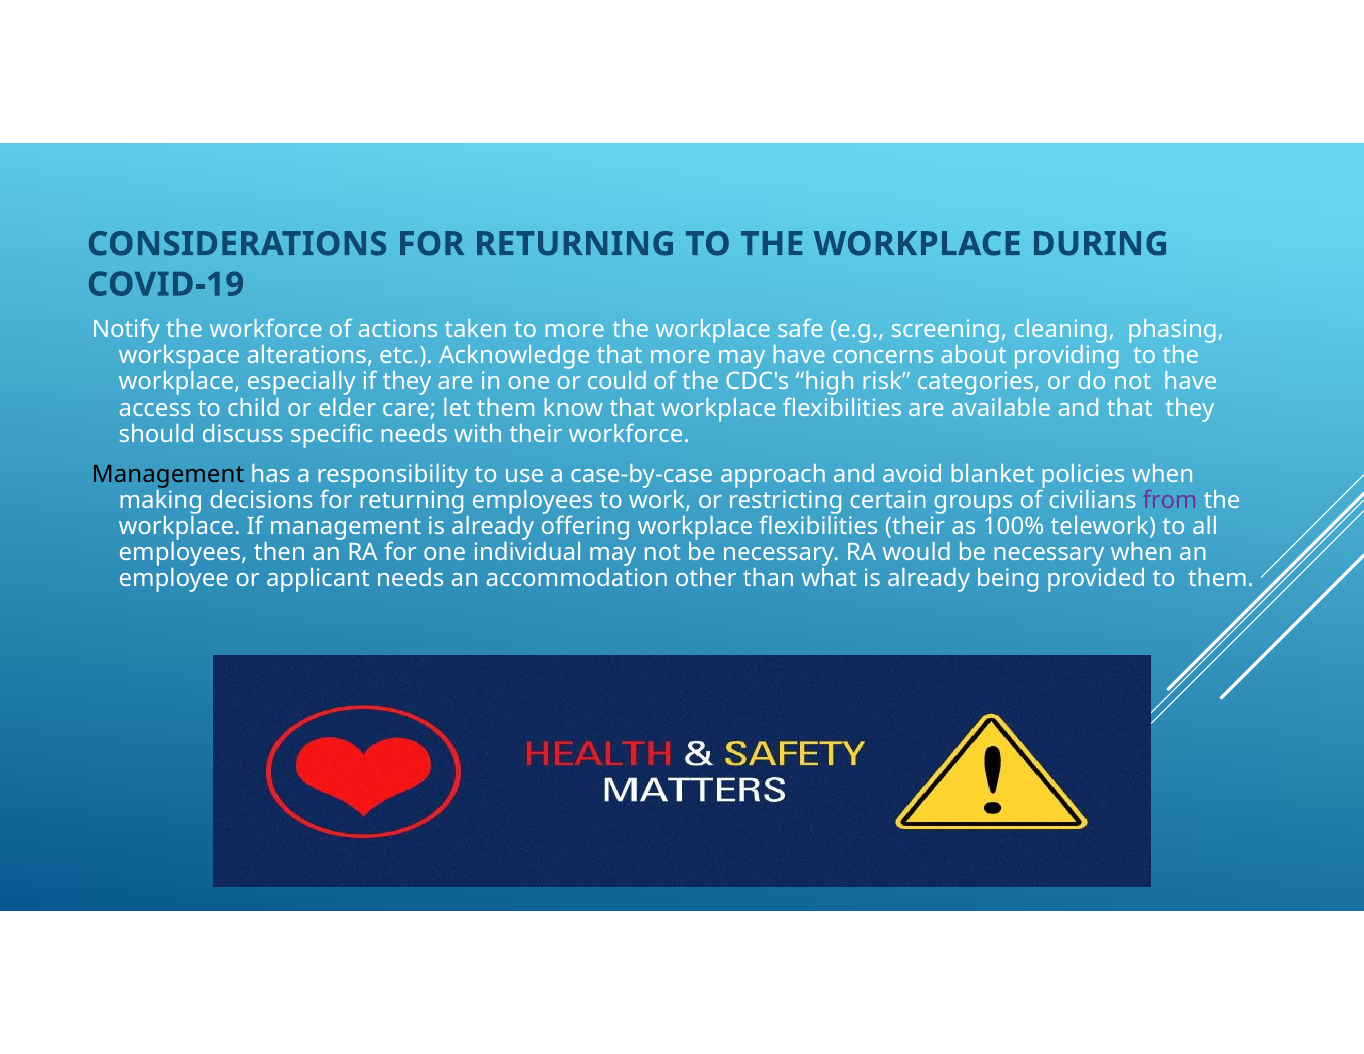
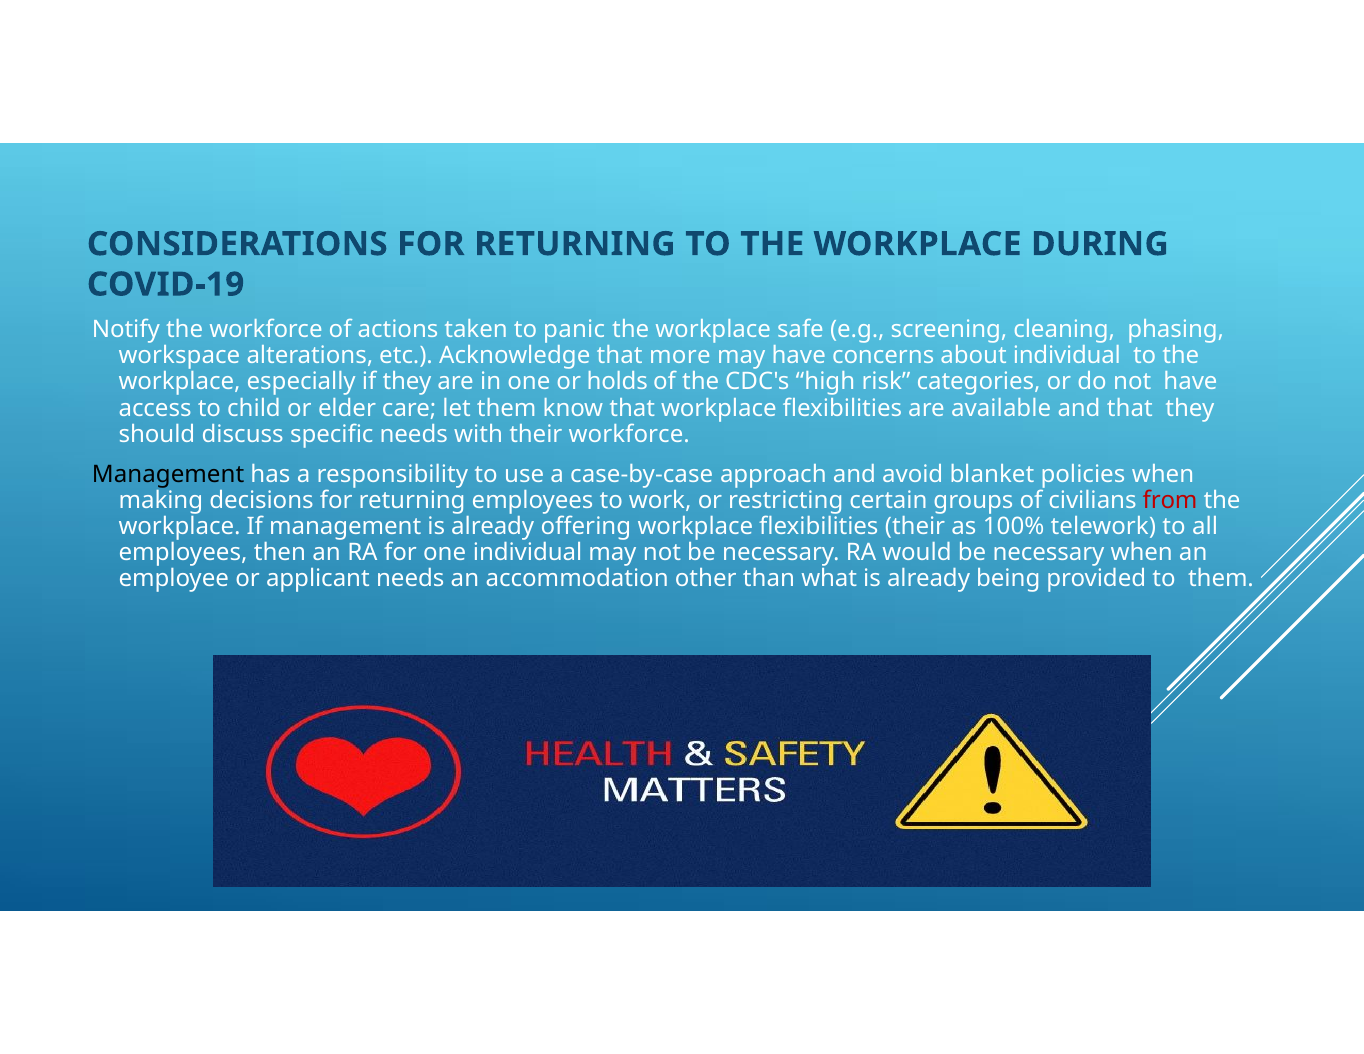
to more: more -> panic (574, 330)
about providing: providing -> individual (1067, 356)
could: could -> holds (617, 382)
from colour: purple -> red (1170, 501)
